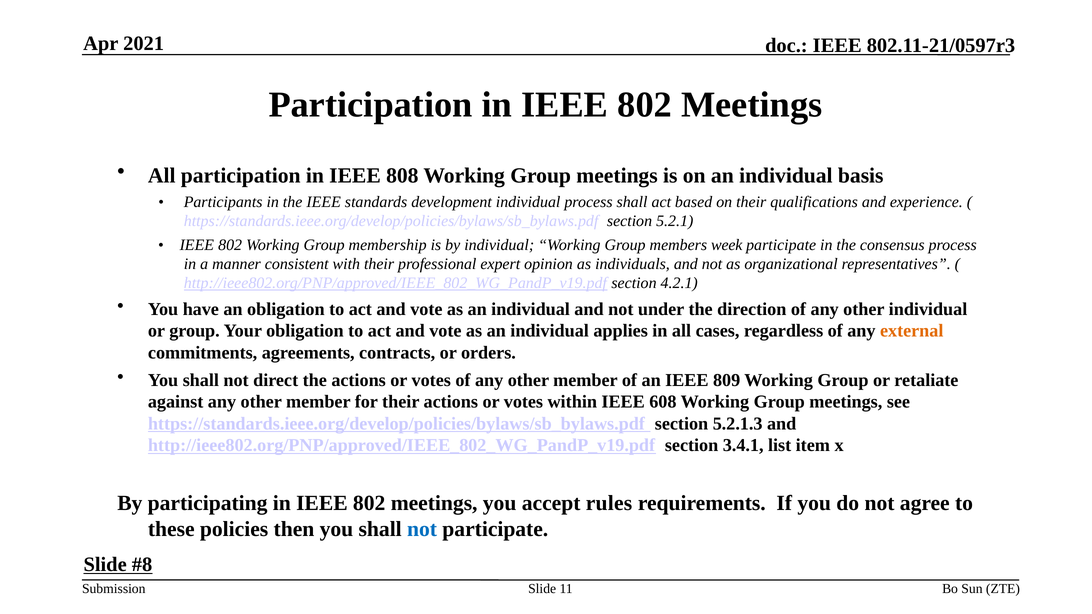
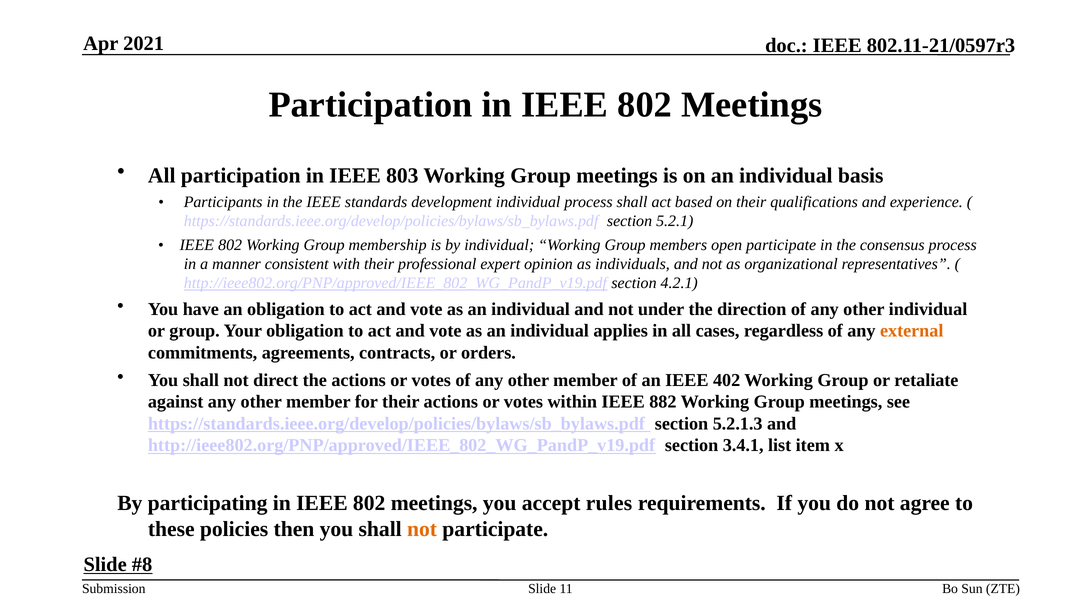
808: 808 -> 803 (402, 175)
week: week -> open (727, 245)
809: 809 -> 402 (727, 380)
608: 608 -> 882 (663, 402)
not colour: blue -> orange (422, 529)
